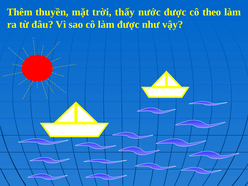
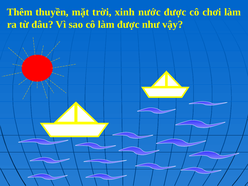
thấy: thấy -> xinh (125, 12)
theo: theo -> chơi (212, 12)
